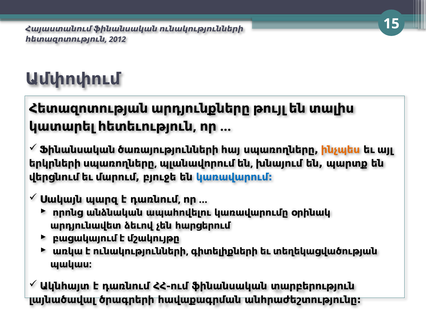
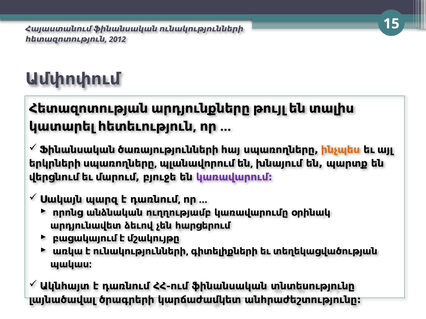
կառավարում colour: blue -> purple (234, 178)
ապահովելու: ապահովելու -> ուղղությամբ (179, 213)
տարբերություն: տարբերություն -> տնտեսությունը (313, 287)
հավաքագրման: հավաքագրման -> կարճաժամկետ (200, 300)
